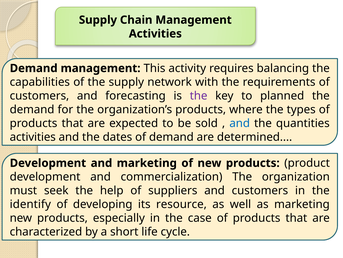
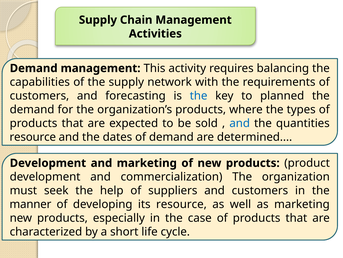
the colour: purple -> blue (199, 96)
activities: activities -> resource (33, 137)
identify: identify -> manner (30, 204)
